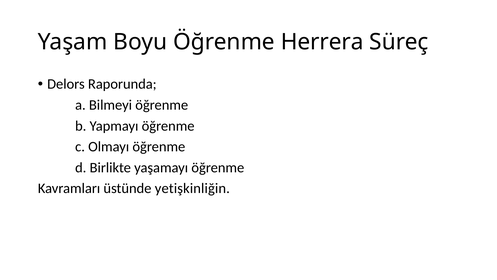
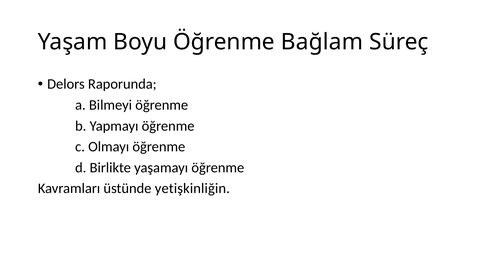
Herrera: Herrera -> Bağlam (322, 42)
